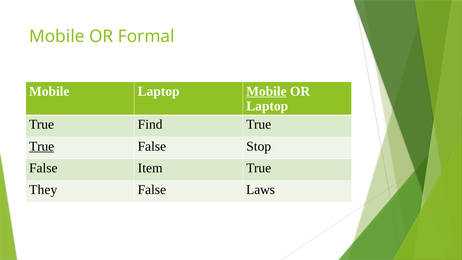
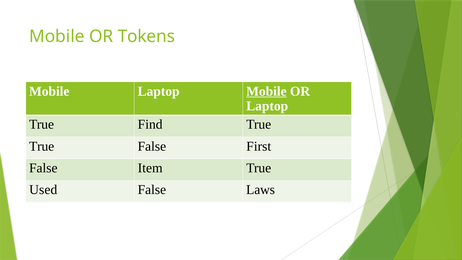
Formal: Formal -> Tokens (146, 36)
True underline: present -> none (42, 146)
Stop: Stop -> First (259, 146)
They: They -> Used (43, 190)
